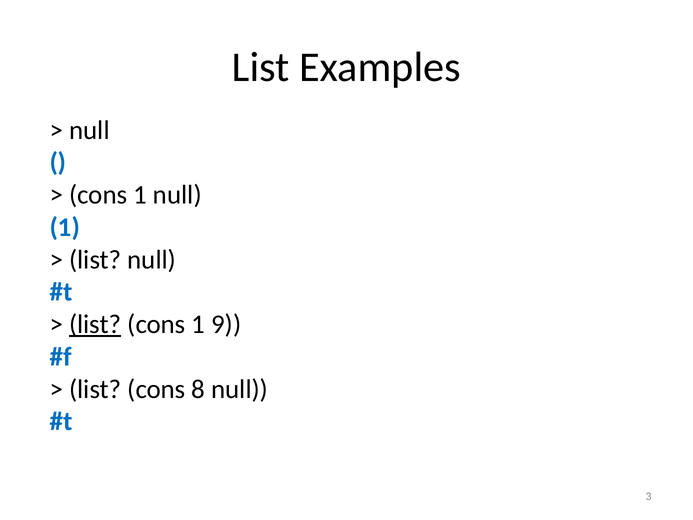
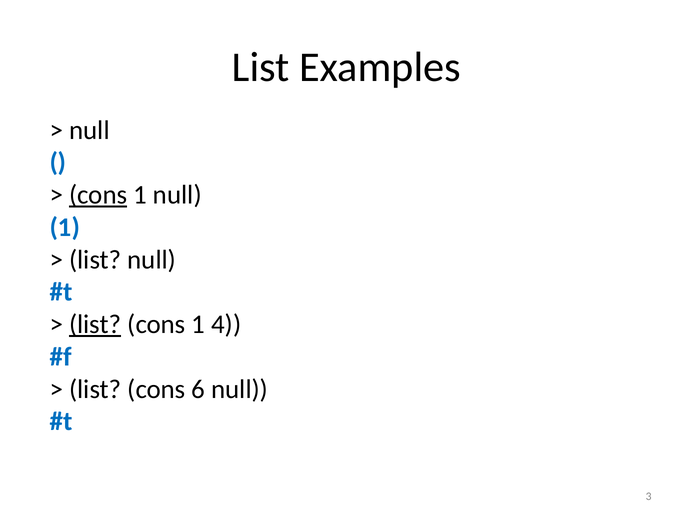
cons underline: none -> present (98, 195)
9: 9 -> 4 (226, 324)
8: 8 -> 6 (198, 389)
